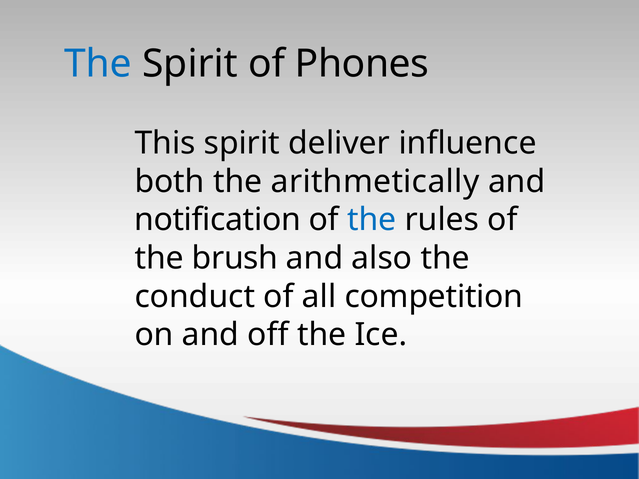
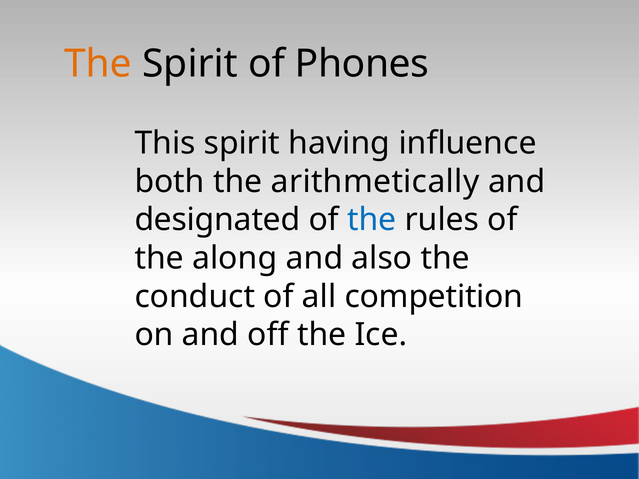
The colour: blue -> orange (98, 64)
deliver: deliver -> having (339, 143)
notification: notification -> designated (217, 220)
brush: brush -> along (235, 258)
